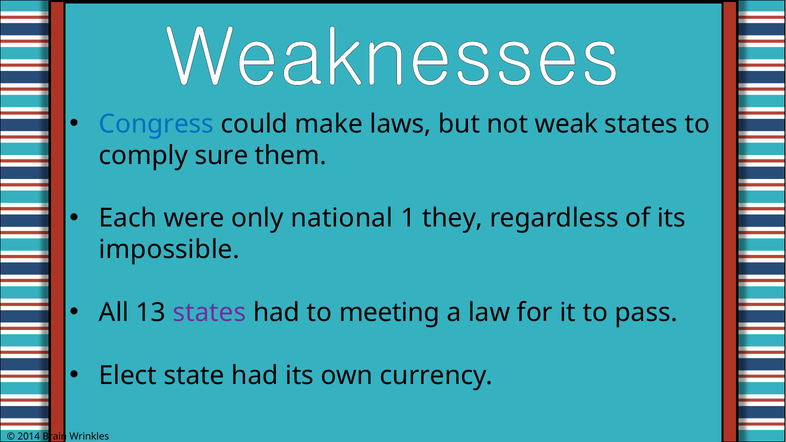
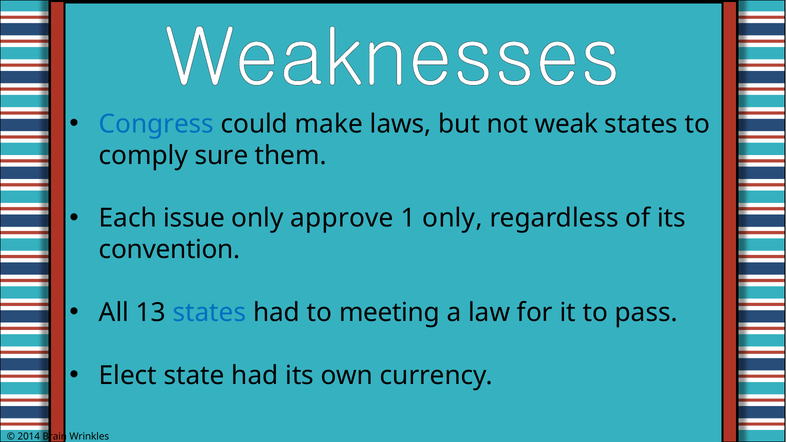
were: were -> issue (194, 218)
national: national -> approve (342, 218)
1 they: they -> only (453, 218)
impossible: impossible -> convention (170, 250)
states colour: purple -> blue (209, 313)
